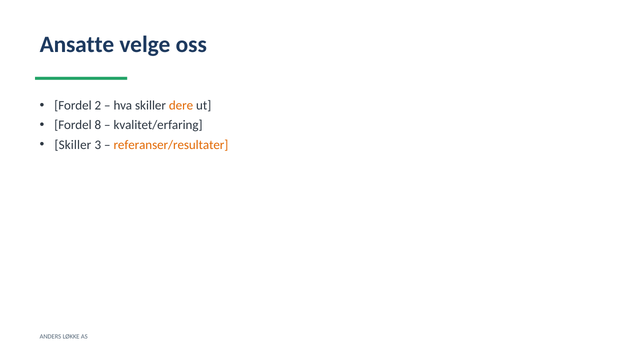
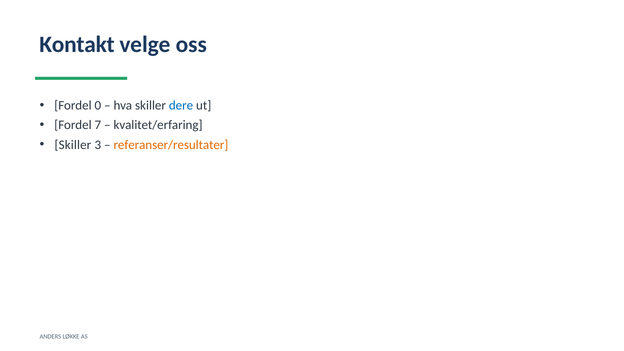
Ansatte: Ansatte -> Kontakt (77, 45)
2: 2 -> 0 (98, 106)
dere colour: orange -> blue (181, 106)
8: 8 -> 7 (98, 125)
